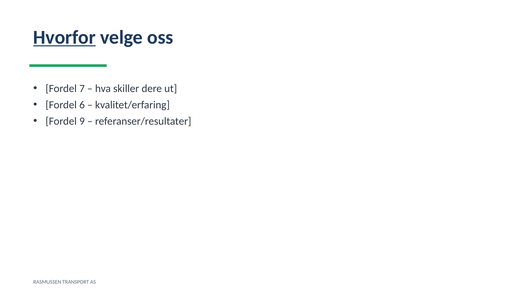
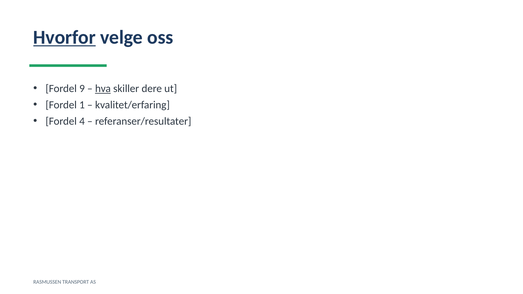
7: 7 -> 9 (82, 89)
hva underline: none -> present (103, 89)
6: 6 -> 1 (82, 105)
9: 9 -> 4 (82, 121)
